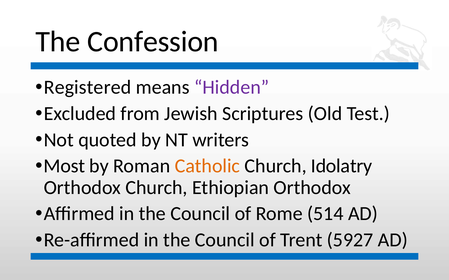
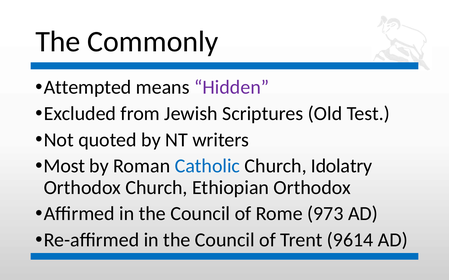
Confession: Confession -> Commonly (153, 42)
Registered: Registered -> Attempted (88, 88)
Catholic colour: orange -> blue (207, 166)
514: 514 -> 973 (325, 214)
5927: 5927 -> 9614 (350, 240)
